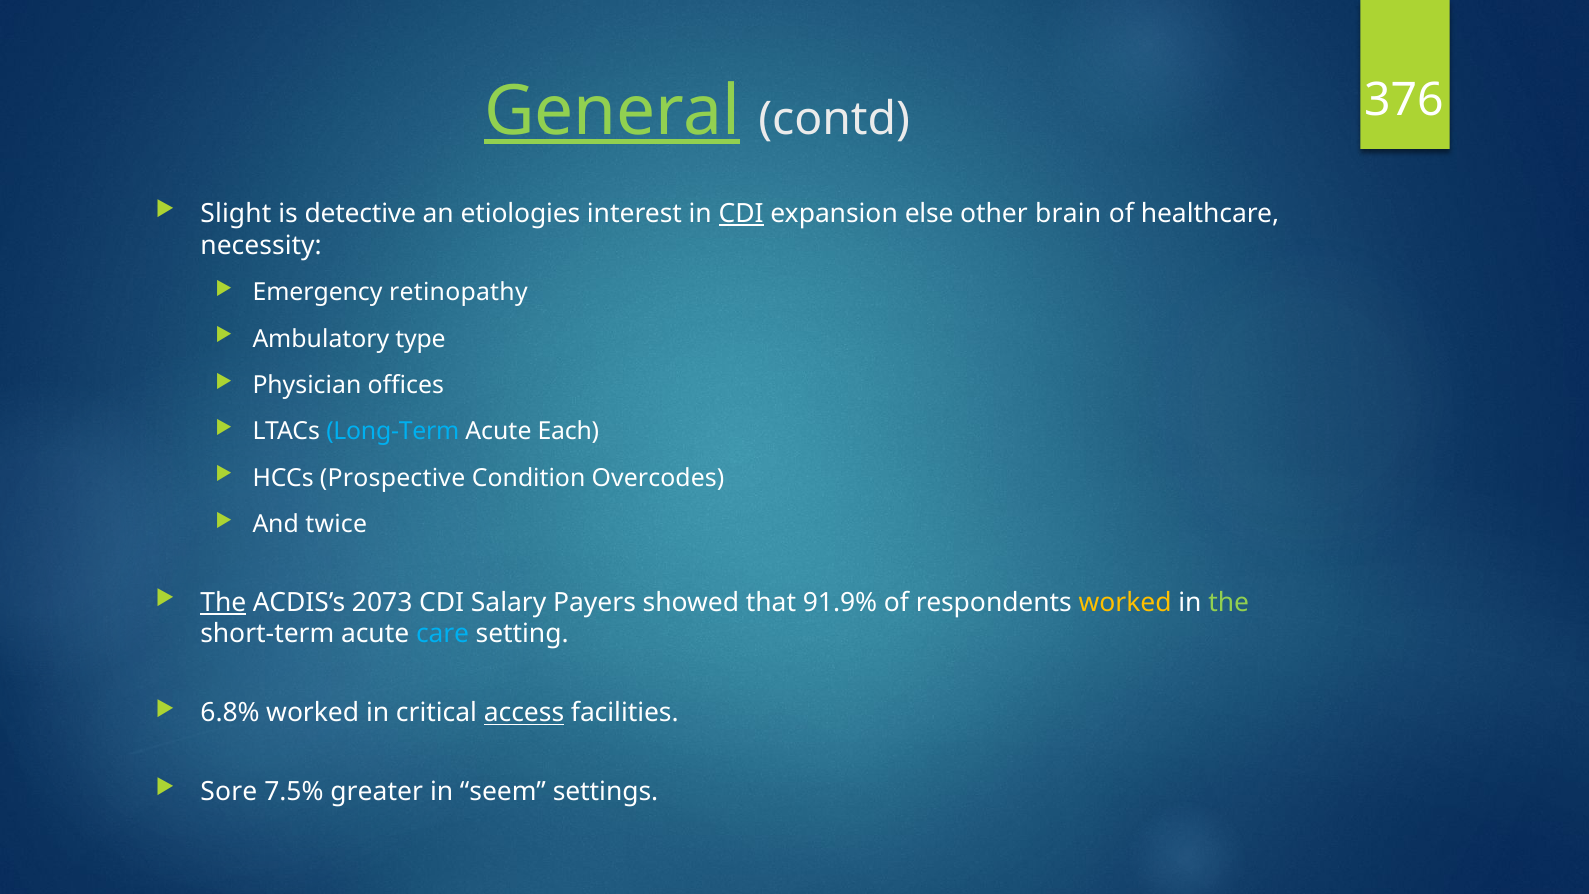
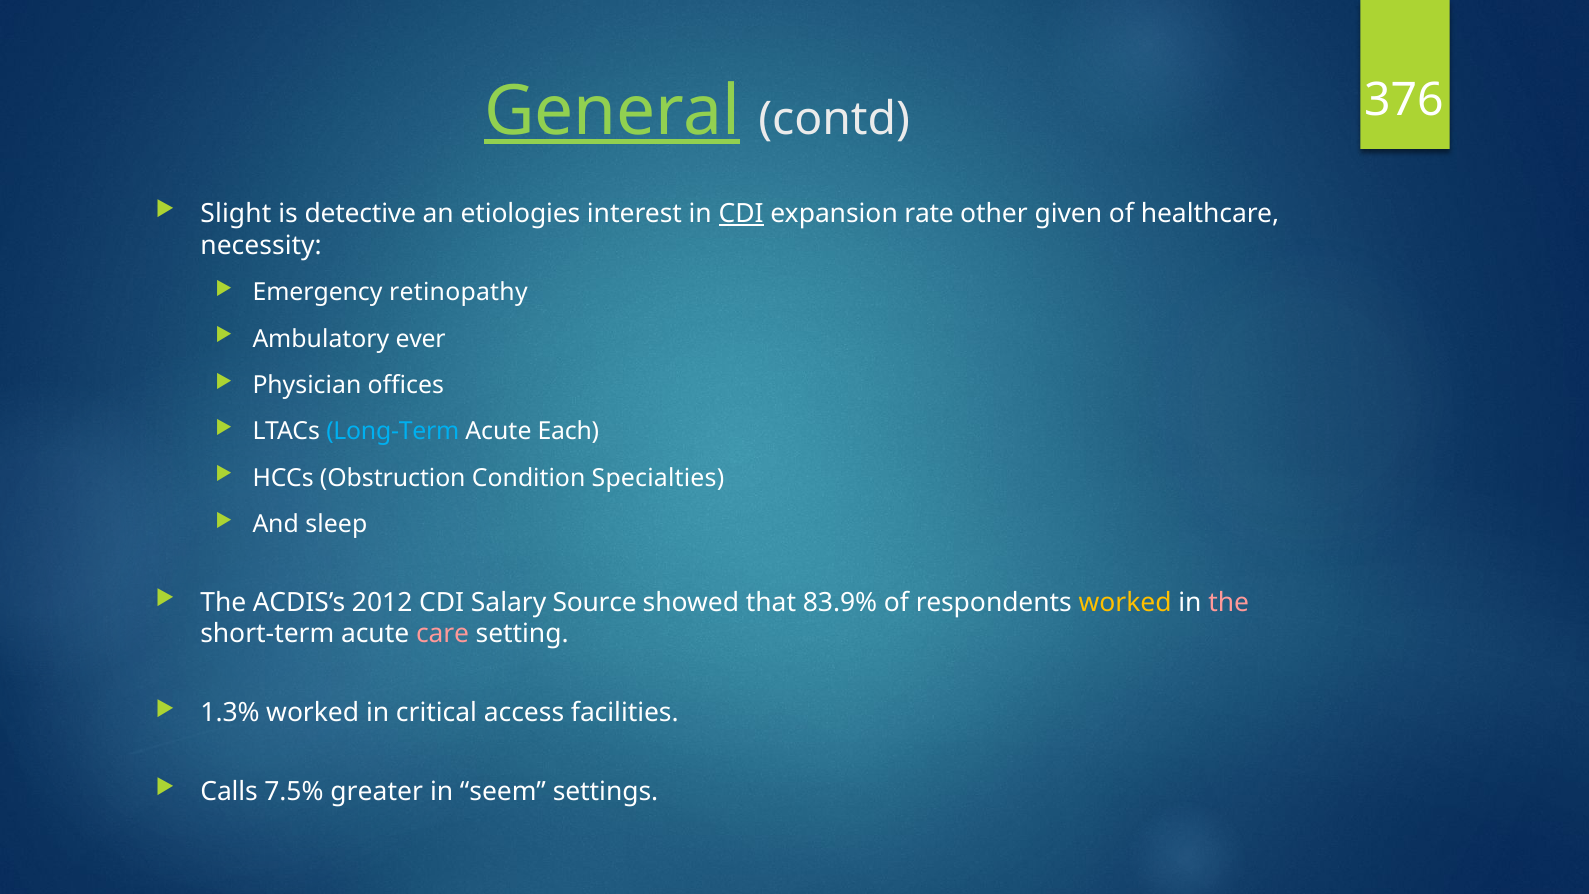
else: else -> rate (929, 214)
brain: brain -> given (1068, 214)
type: type -> ever (421, 339)
Prospective: Prospective -> Obstruction (393, 478)
Overcodes: Overcodes -> Specialties (658, 478)
twice: twice -> sleep (336, 524)
The underline: present -> none (223, 602)
2073: 2073 -> 2012 (382, 602)
Payers: Payers -> Source (595, 602)
91.9%: 91.9% -> 83.9% (840, 602)
the colour: light green -> pink (1229, 602)
care colour: light blue -> pink (443, 634)
6.8%: 6.8% -> 1.3% (230, 713)
access underline: present -> none (524, 713)
Sore: Sore -> Calls (229, 792)
